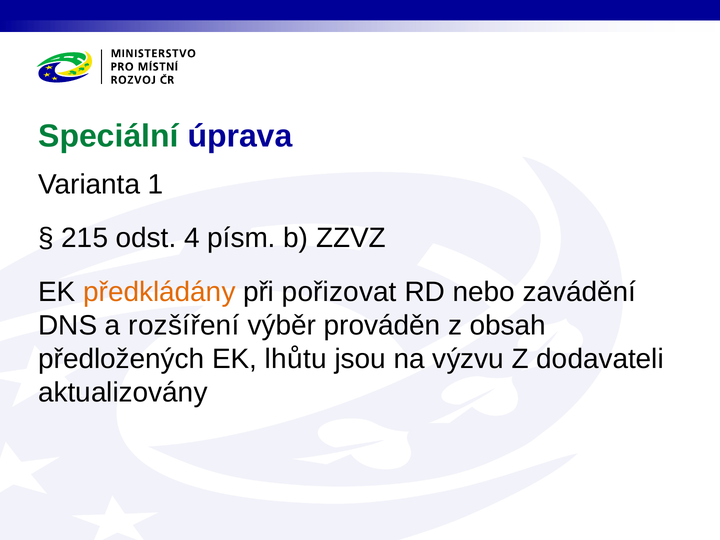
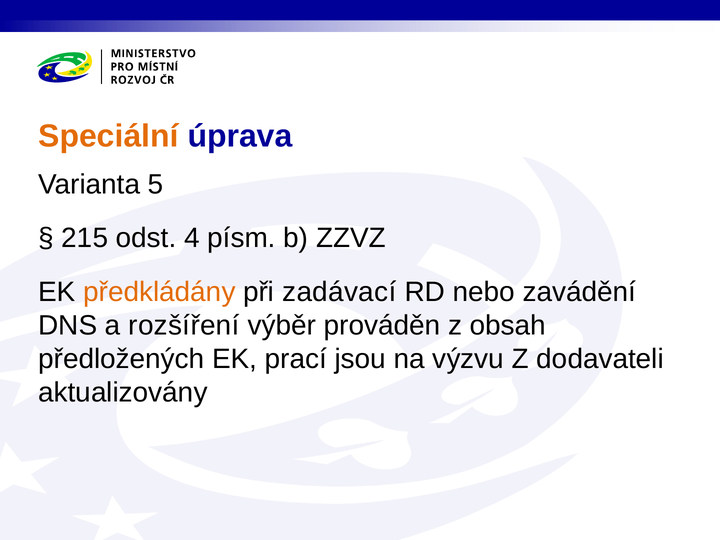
Speciální colour: green -> orange (108, 136)
1: 1 -> 5 (156, 185)
pořizovat: pořizovat -> zadávací (339, 292)
lhůtu: lhůtu -> prací (296, 359)
